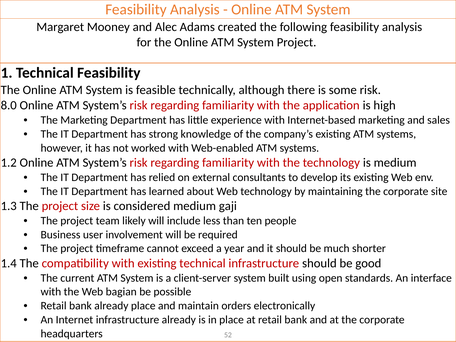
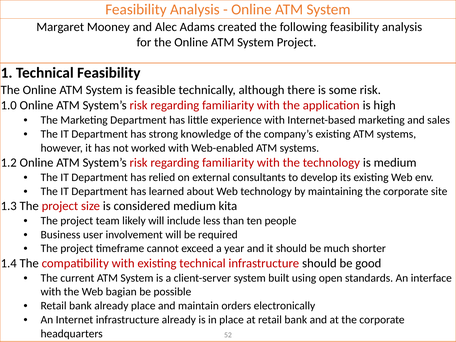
8.0: 8.0 -> 1.0 (9, 105)
gaji: gaji -> kita (228, 206)
